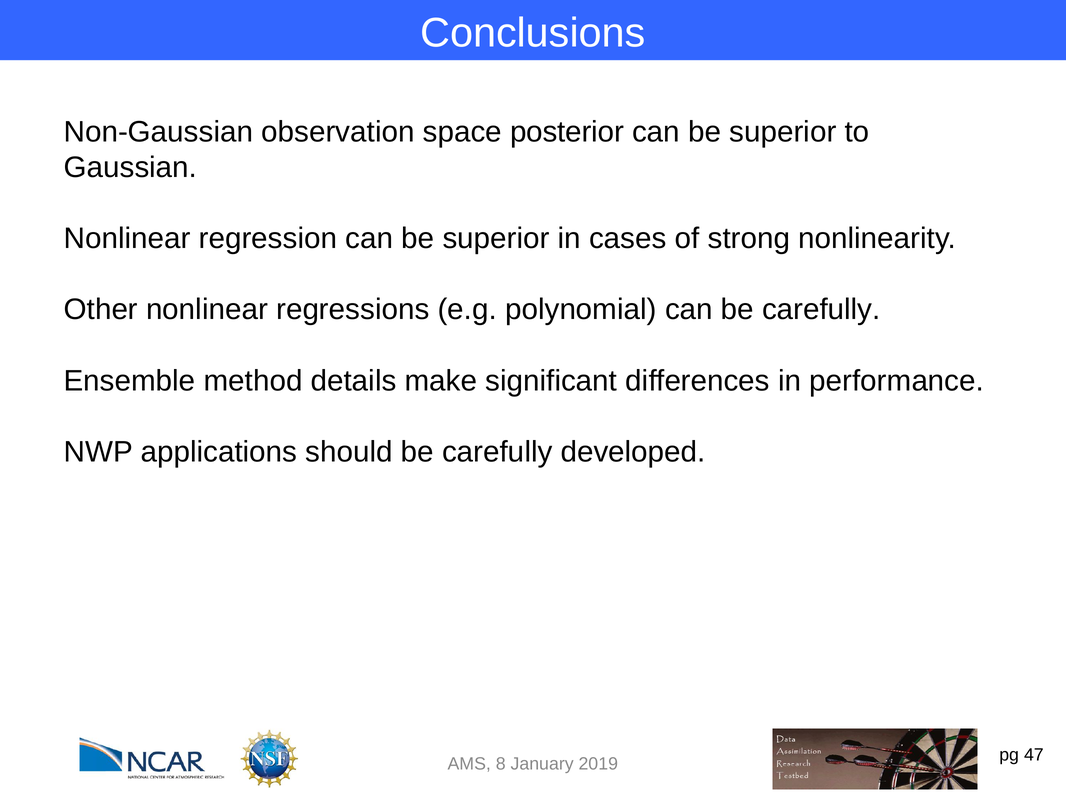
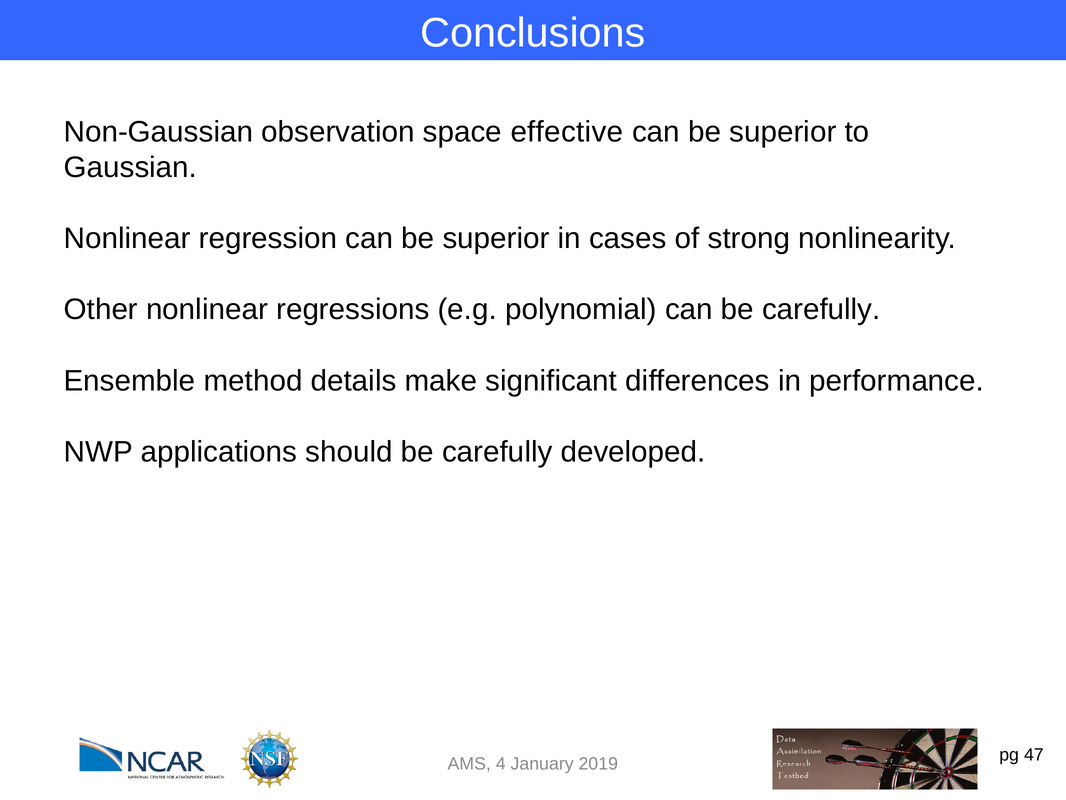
posterior: posterior -> effective (567, 132)
8: 8 -> 4 (501, 764)
